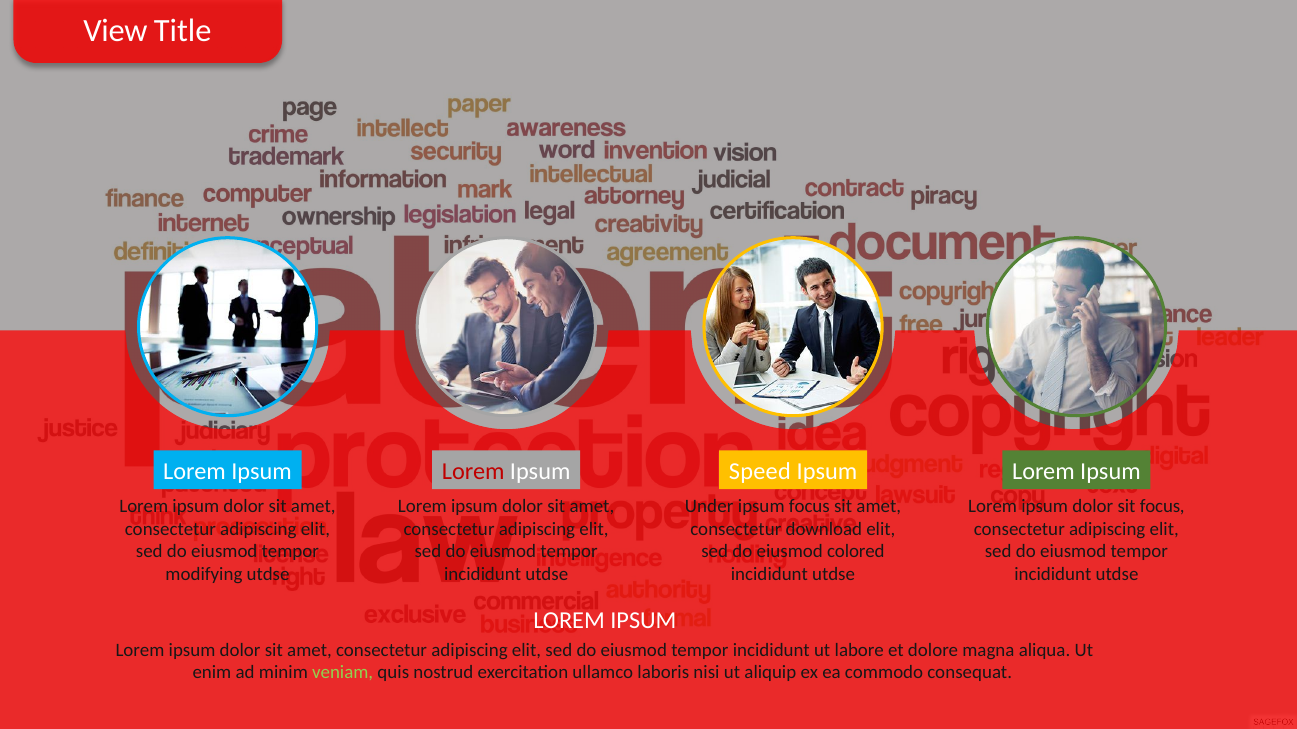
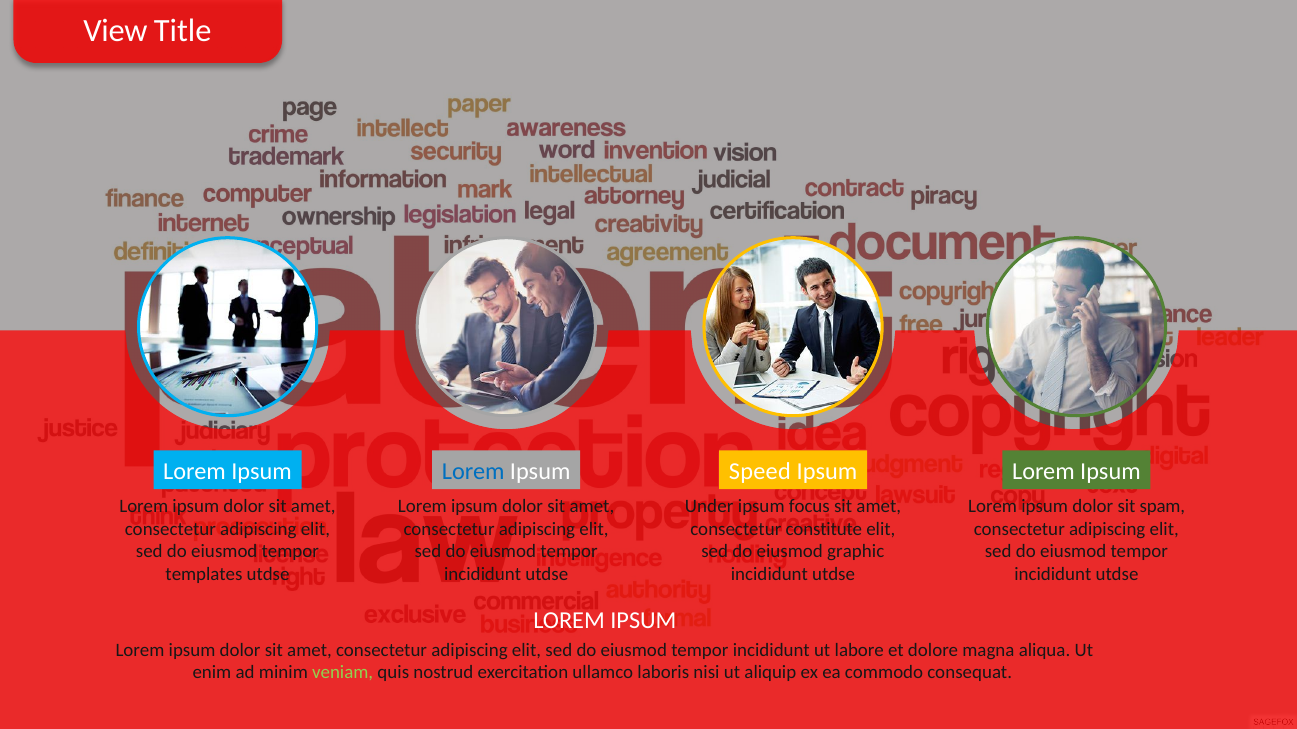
Lorem colour: red -> blue (473, 472)
sit focus: focus -> spam (1162, 507)
download: download -> constitute (824, 529)
colored: colored -> graphic (856, 552)
modifying: modifying -> templates (204, 575)
